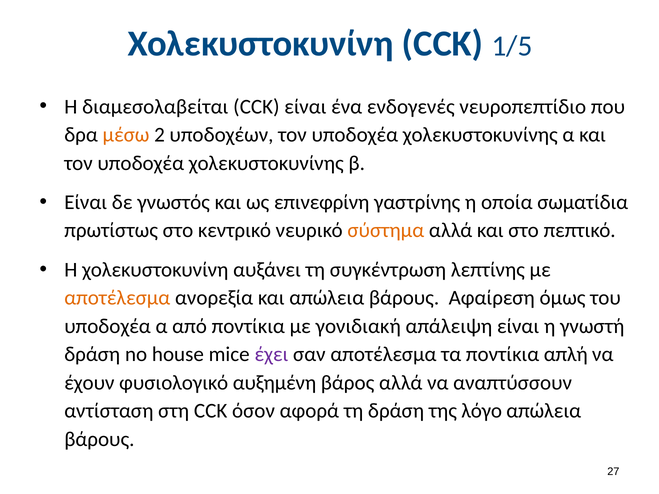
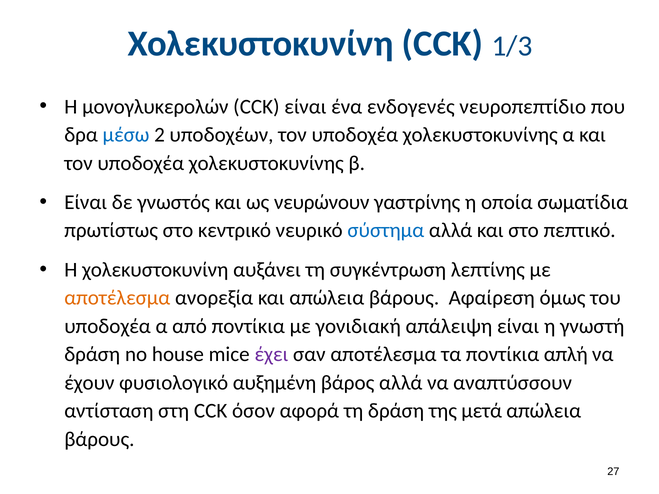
1/5: 1/5 -> 1/3 (512, 46)
διαμεσολαβείται: διαμεσολαβείται -> μονογλυκερολών (155, 107)
μέσω colour: orange -> blue (126, 135)
επινεφρίνη: επινεφρίνη -> νευρώνουν (322, 202)
σύστημα colour: orange -> blue (386, 231)
λόγο: λόγο -> μετά (482, 411)
